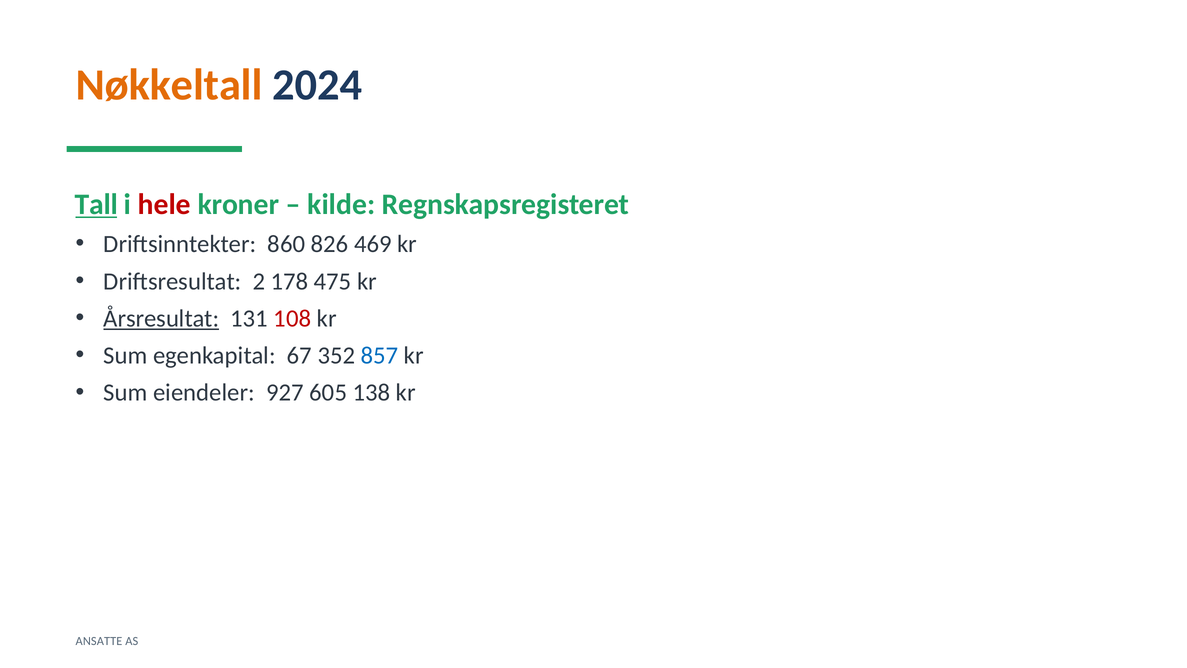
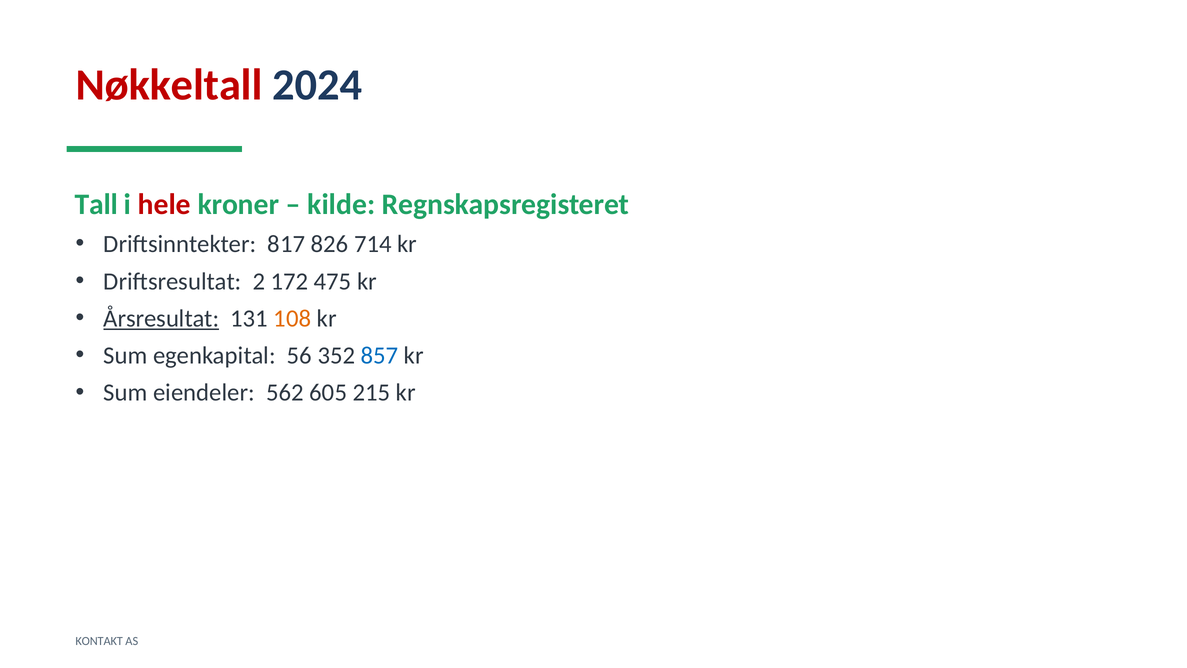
Nøkkeltall colour: orange -> red (169, 85)
Tall underline: present -> none (96, 204)
860: 860 -> 817 (286, 244)
469: 469 -> 714 (373, 244)
178: 178 -> 172 (289, 281)
108 colour: red -> orange (292, 318)
67: 67 -> 56 (299, 355)
927: 927 -> 562 (285, 393)
138: 138 -> 215 (371, 393)
ANSATTE: ANSATTE -> KONTAKT (99, 641)
